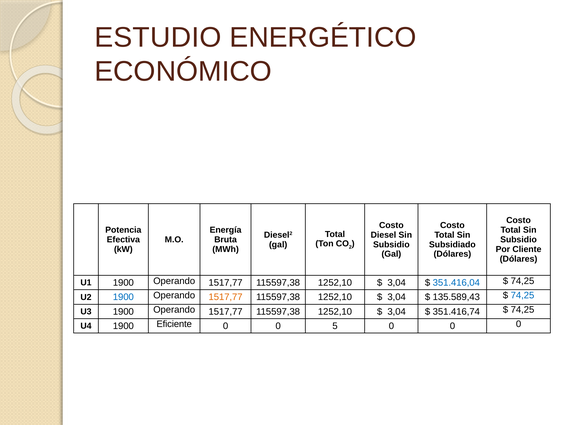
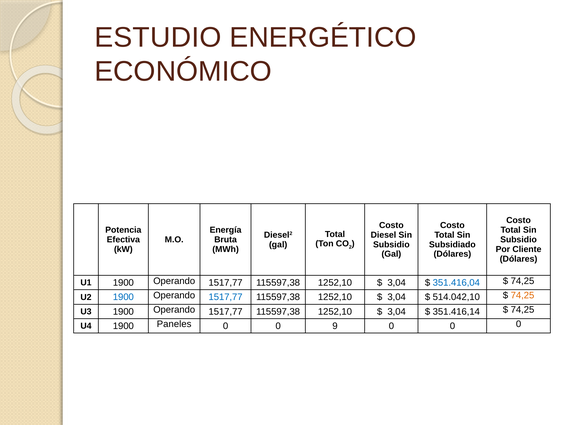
1517,77 colour: orange -> blue (226, 297)
135.589,43: 135.589,43 -> 514.042,10 (456, 297)
74,25 colour: blue -> orange (522, 295)
351.416,74: 351.416,74 -> 351.416,14 (456, 311)
Eficiente: Eficiente -> Paneles (174, 324)
5: 5 -> 9 (335, 326)
